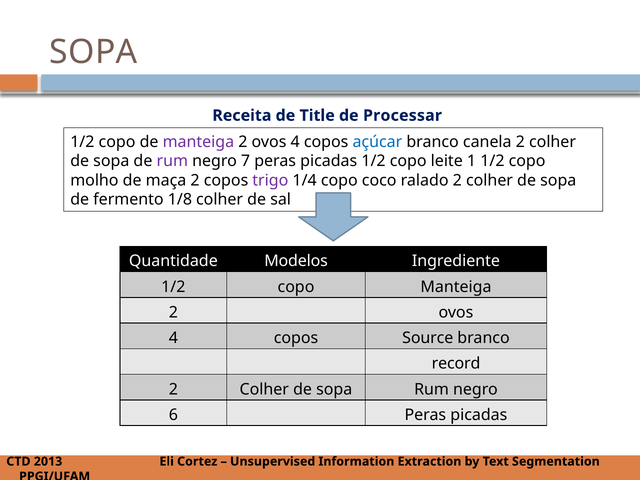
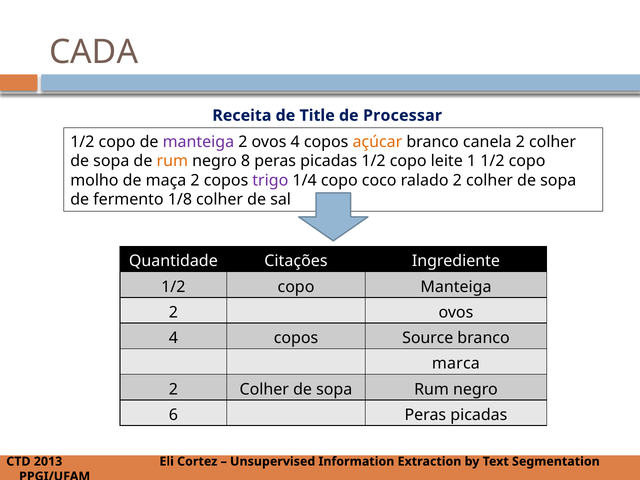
SOPA: SOPA -> CADA (94, 52)
açúcar colour: blue -> orange (377, 142)
rum colour: purple -> orange (172, 161)
7: 7 -> 8 (246, 161)
Modelos: Modelos -> Citações (296, 261)
record: record -> marca (456, 364)
